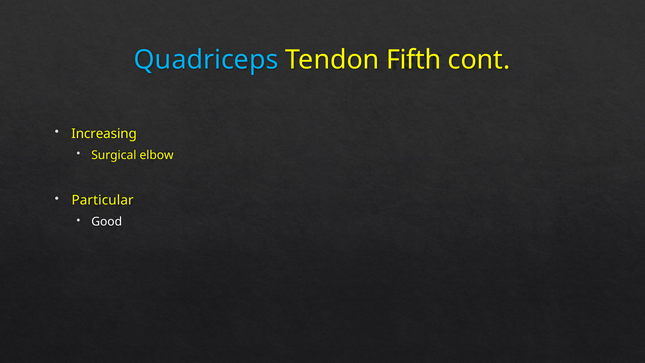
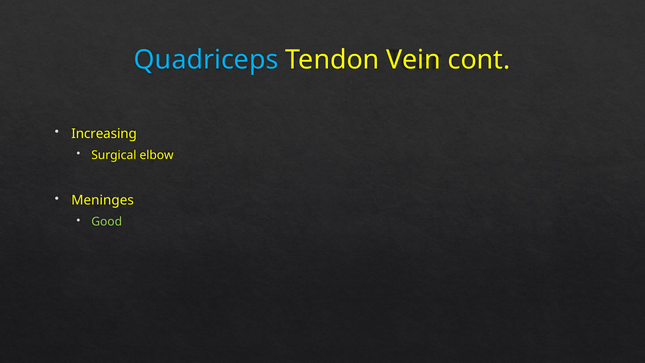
Fifth: Fifth -> Vein (414, 60)
Particular: Particular -> Meninges (103, 200)
Good colour: white -> light green (107, 222)
